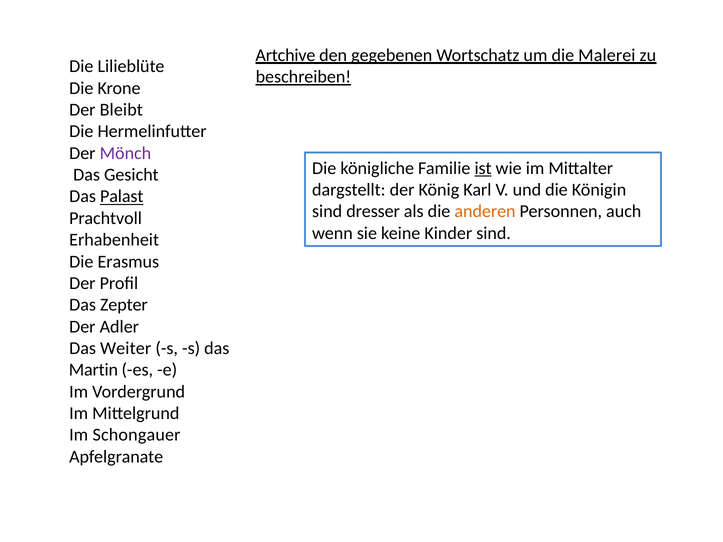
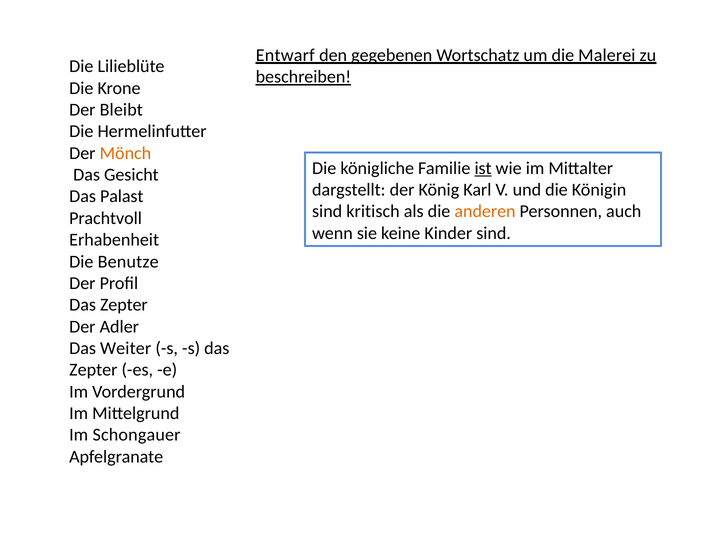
Artchive: Artchive -> Entwarf (285, 55)
Mönch colour: purple -> orange (125, 153)
Palast underline: present -> none (122, 197)
dresser: dresser -> kritisch (373, 212)
Erasmus: Erasmus -> Benutze (128, 262)
Martin: Martin -> Zepter (93, 370)
